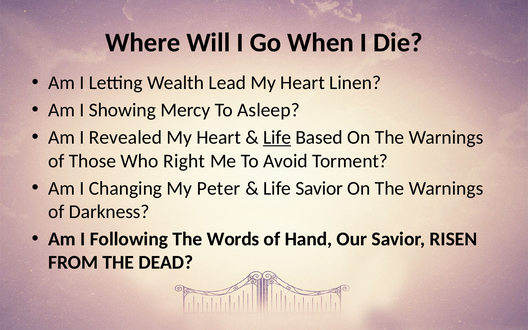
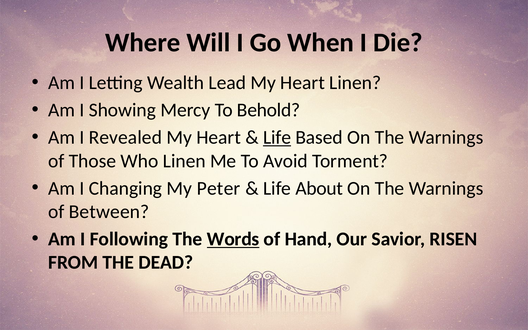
Asleep: Asleep -> Behold (269, 110)
Who Right: Right -> Linen (184, 161)
Life Savior: Savior -> About (319, 188)
Darkness: Darkness -> Between (109, 212)
Words underline: none -> present (233, 239)
